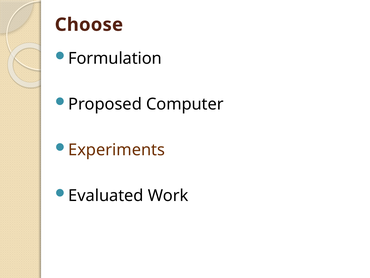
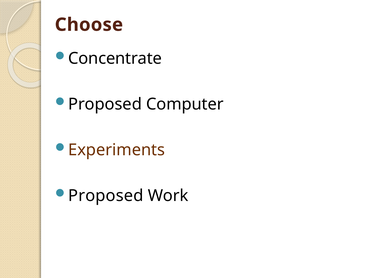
Formulation: Formulation -> Concentrate (115, 58)
Evaluated: Evaluated -> Proposed (106, 195)
